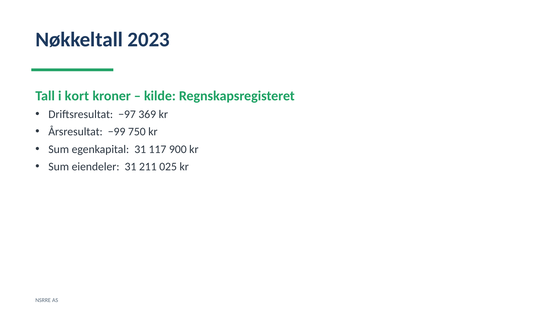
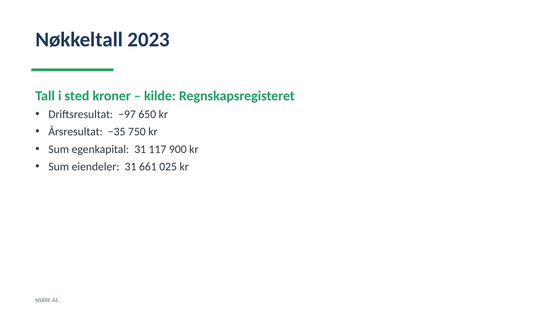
kort: kort -> sted (77, 96)
369: 369 -> 650 (147, 114)
−99: −99 -> −35 (117, 132)
211: 211 -> 661 (148, 166)
